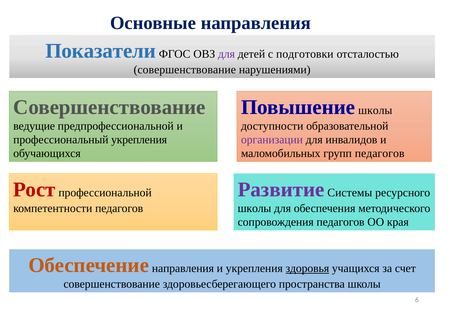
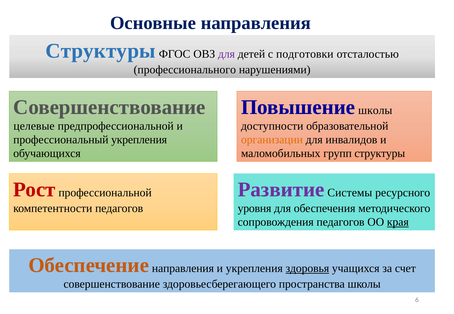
Показатели: Показатели -> Структуры (101, 51)
совершенствование: совершенствование -> профессионального (185, 70)
ведущие: ведущие -> целевые (34, 126)
организации colour: purple -> orange (272, 140)
групп педагогов: педагогов -> структуры (380, 154)
школы: школы -> уровня (255, 209)
края underline: none -> present (398, 222)
